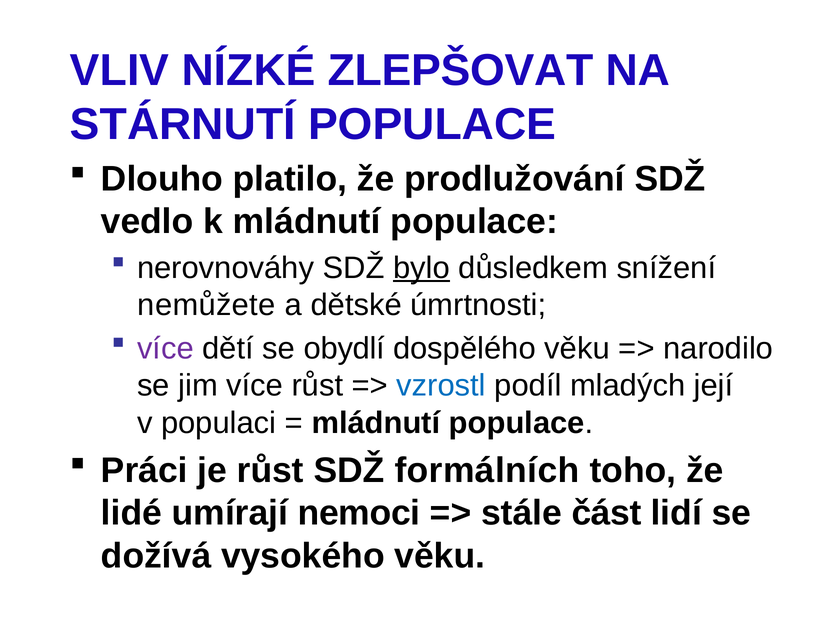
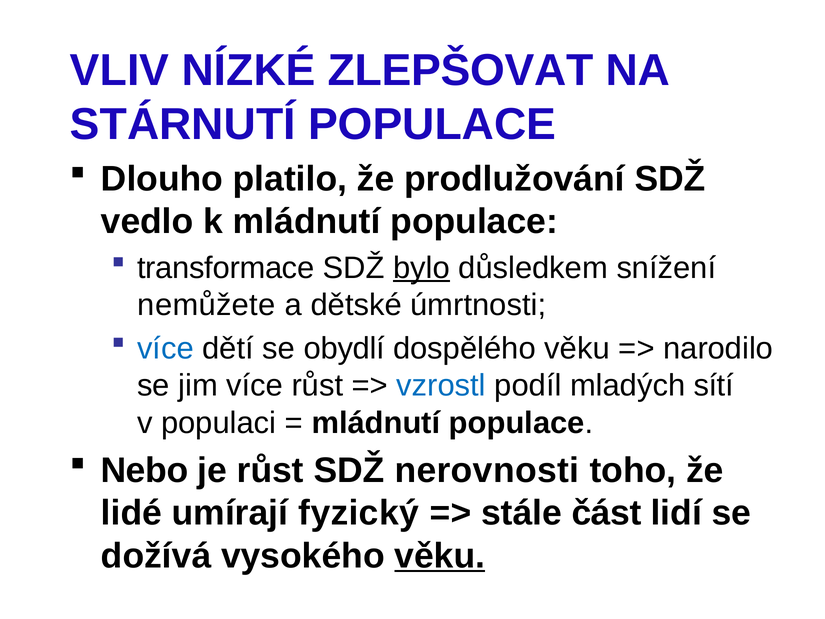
nerovnováhy: nerovnováhy -> transformace (226, 268)
více colour: purple -> blue (165, 348)
její: její -> sítí (714, 386)
Práci: Práci -> Nebo (144, 470)
formálních: formálních -> nerovnosti (487, 470)
nemoci: nemoci -> fyzický (359, 513)
věku underline: none -> present (440, 556)
